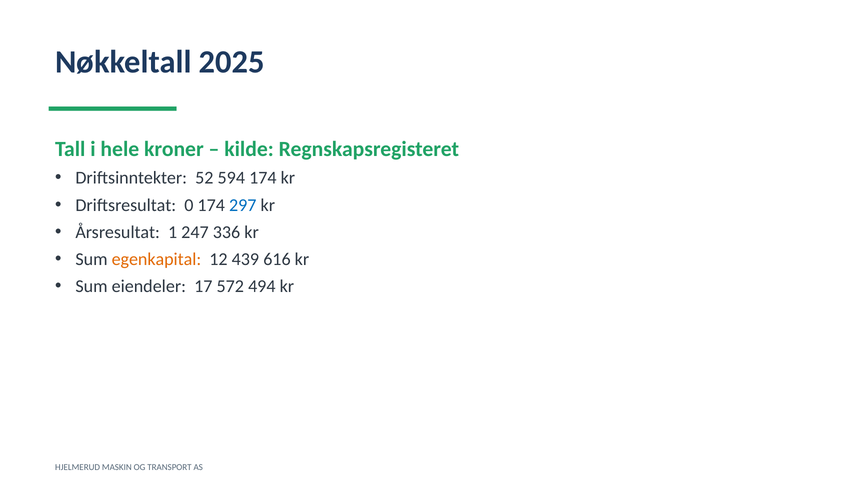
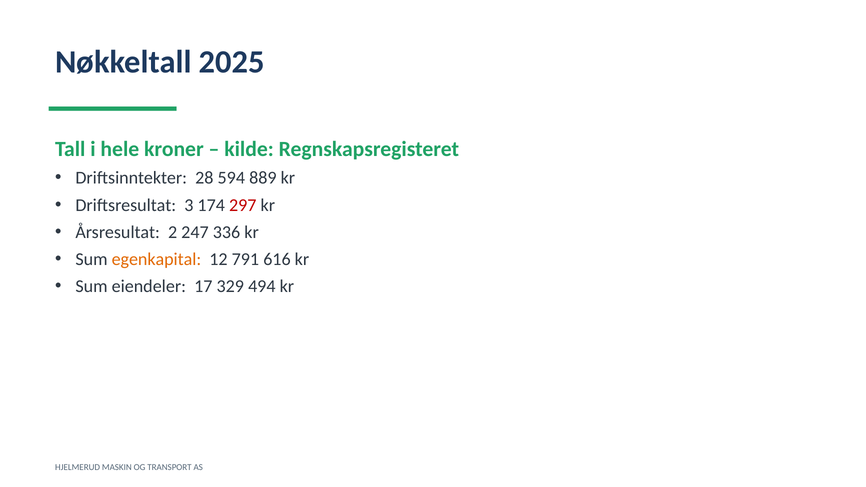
52: 52 -> 28 (204, 178)
594 174: 174 -> 889 (263, 178)
0: 0 -> 3 (189, 205)
297 colour: blue -> red (243, 205)
1: 1 -> 2 (173, 232)
439: 439 -> 791 (245, 259)
572: 572 -> 329 (230, 286)
